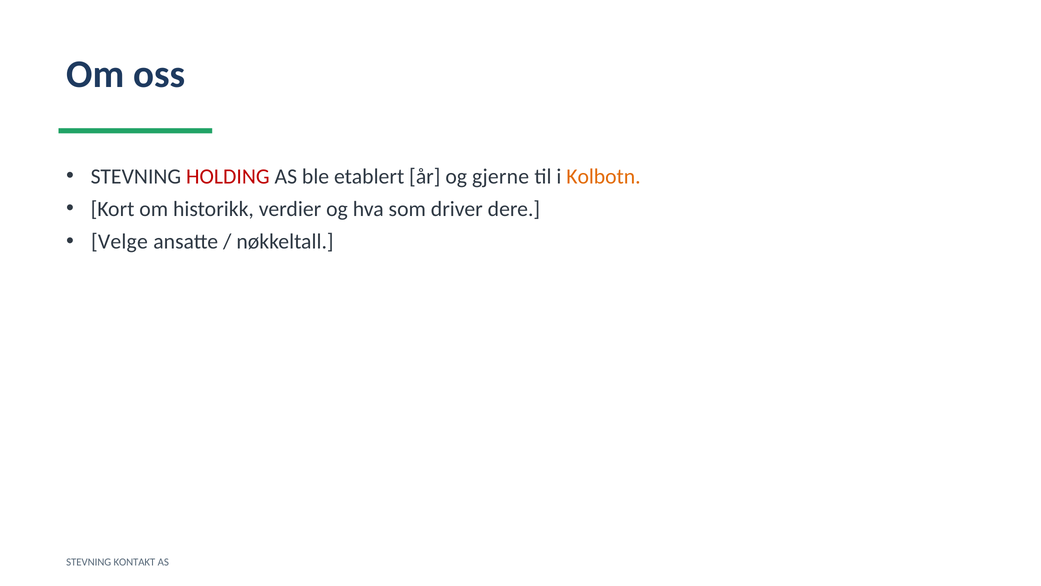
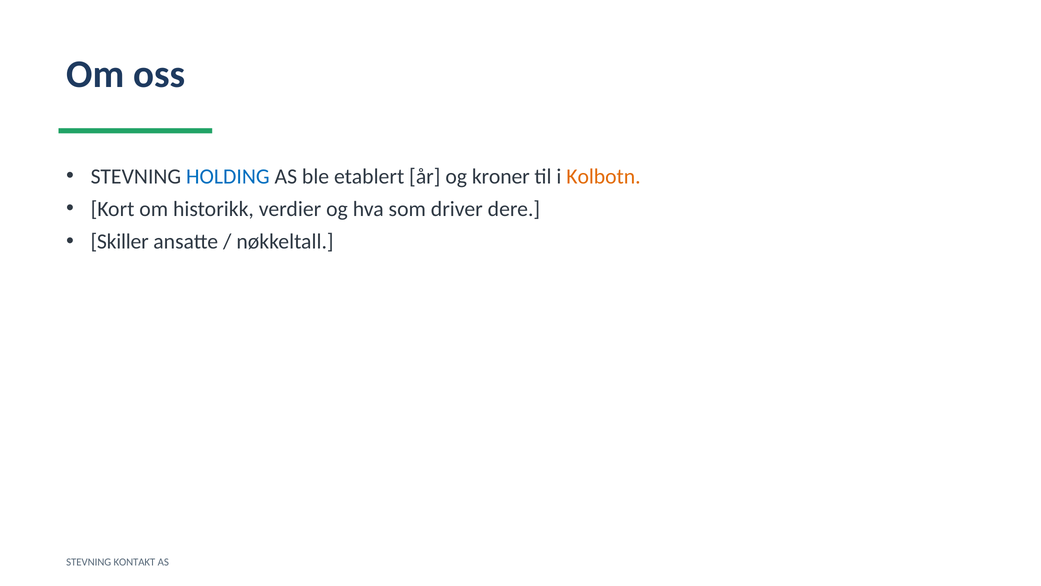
HOLDING colour: red -> blue (228, 176)
gjerne: gjerne -> kroner (501, 176)
Velge: Velge -> Skiller (120, 241)
